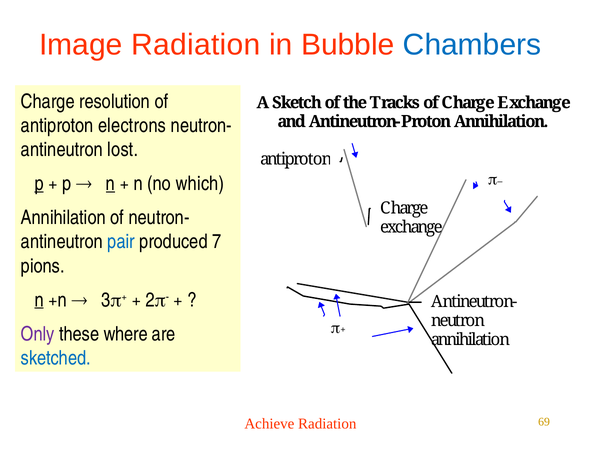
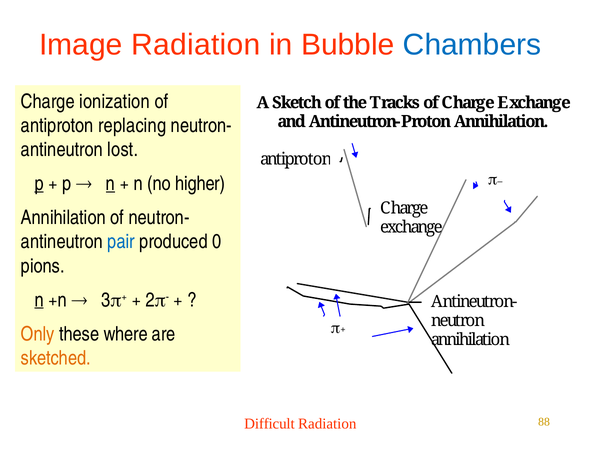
resolution: resolution -> ionization (115, 101)
electrons: electrons -> replacing (132, 126)
which: which -> higher (200, 184)
7: 7 -> 0 (217, 242)
Only colour: purple -> orange (38, 334)
sketched colour: blue -> orange (56, 358)
Achieve: Achieve -> Difficult (269, 424)
69: 69 -> 88 (544, 422)
